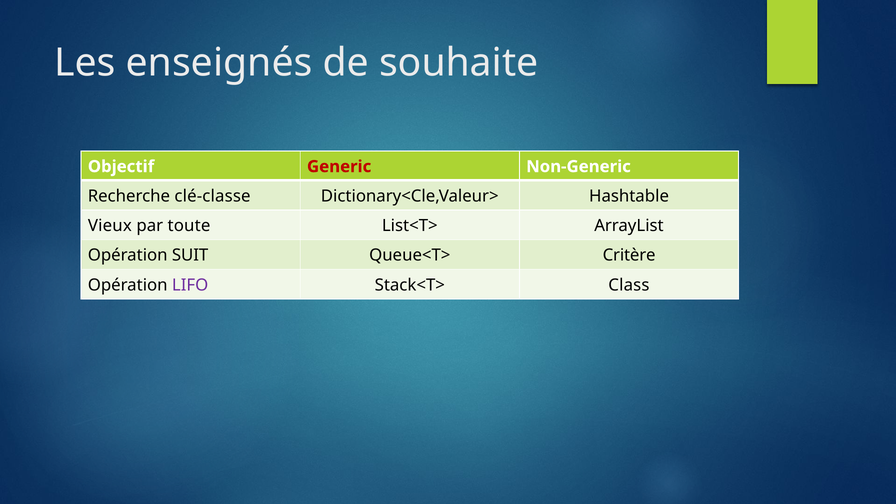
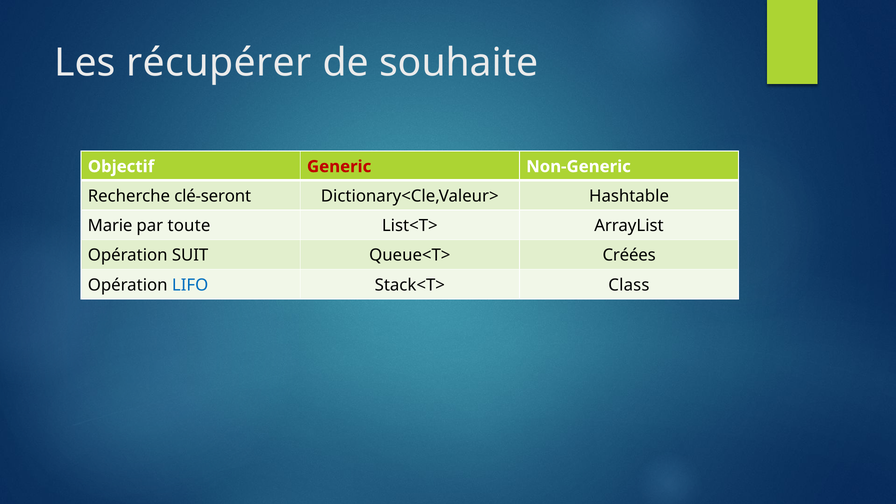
enseignés: enseignés -> récupérer (219, 63)
clé-classe: clé-classe -> clé-seront (213, 196)
Vieux: Vieux -> Marie (110, 226)
Critère: Critère -> Créées (629, 255)
LIFO colour: purple -> blue (190, 285)
